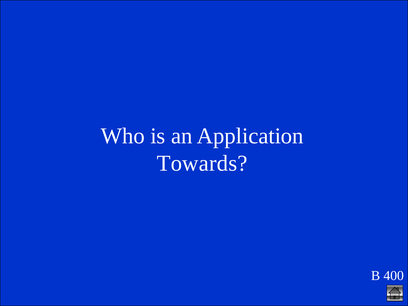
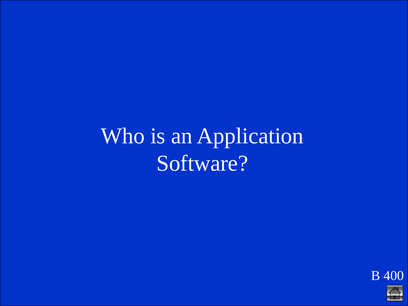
Towards: Towards -> Software (202, 163)
